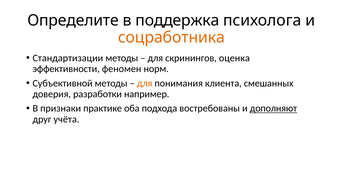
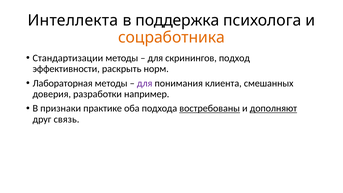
Определите: Определите -> Интеллекта (73, 20)
оценка: оценка -> подход (234, 58)
феномен: феномен -> раскрыть (122, 69)
Субъективной: Субъективной -> Лабораторная (63, 83)
для colour: orange -> purple (145, 83)
востребованы underline: none -> present (210, 108)
учёта: учёта -> связь (66, 119)
